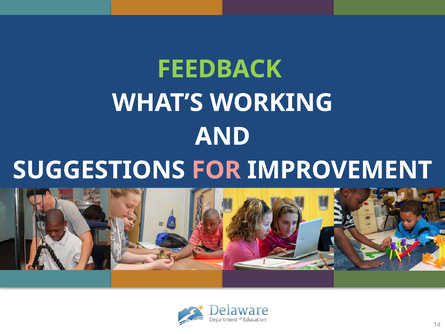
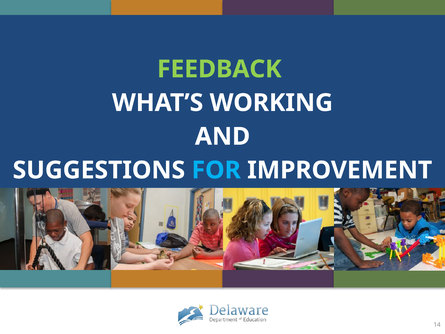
FOR colour: pink -> light blue (216, 170)
